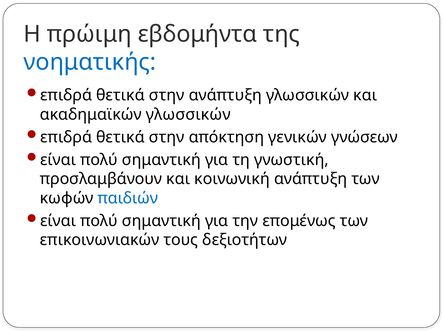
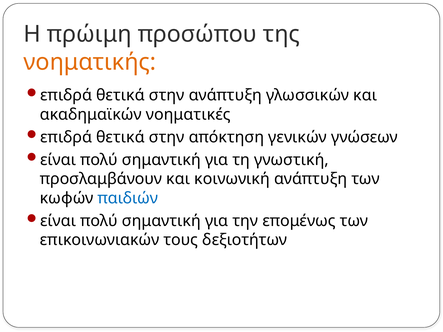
εβδομήντα: εβδομήντα -> προσώπου (197, 34)
νοηματικής colour: blue -> orange (90, 62)
ακαδημαϊκών γλωσσικών: γλωσσικών -> νοηματικές (188, 115)
